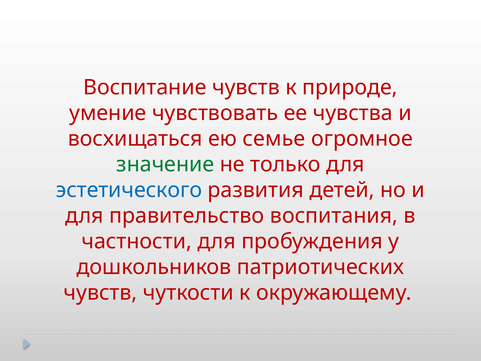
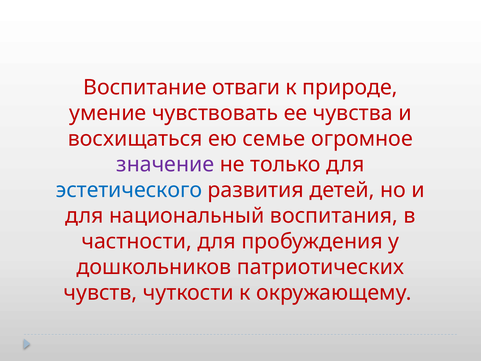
Воспитание чувств: чувств -> отваги (246, 87)
значение colour: green -> purple (165, 164)
правительство: правительство -> национальный (187, 216)
